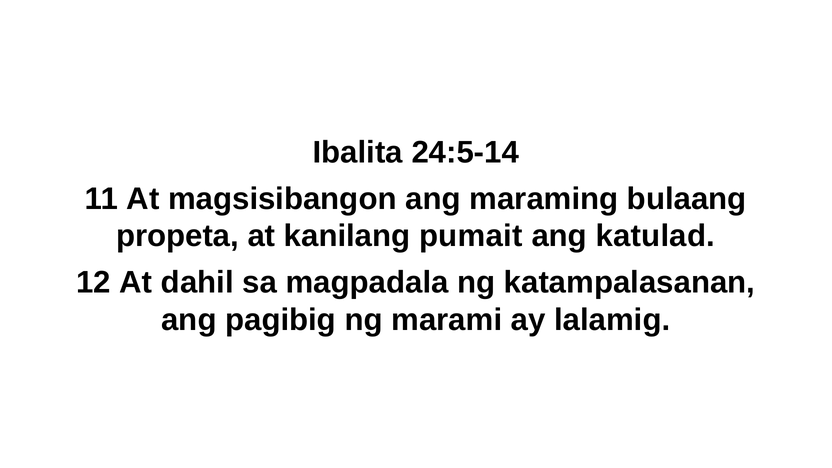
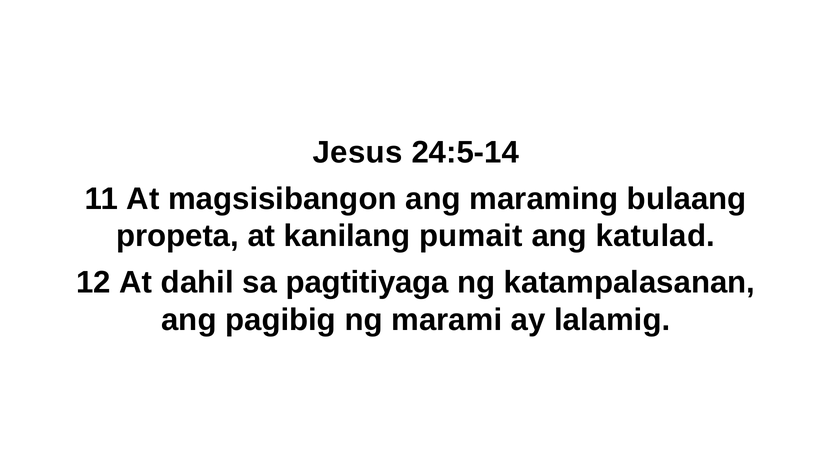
Ibalita: Ibalita -> Jesus (358, 153)
magpadala: magpadala -> pagtitiyaga (367, 282)
